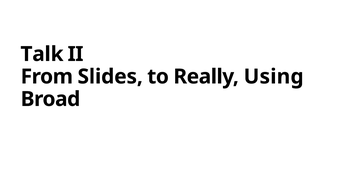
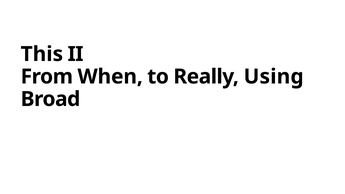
Talk: Talk -> This (42, 54)
Slides: Slides -> When (110, 77)
